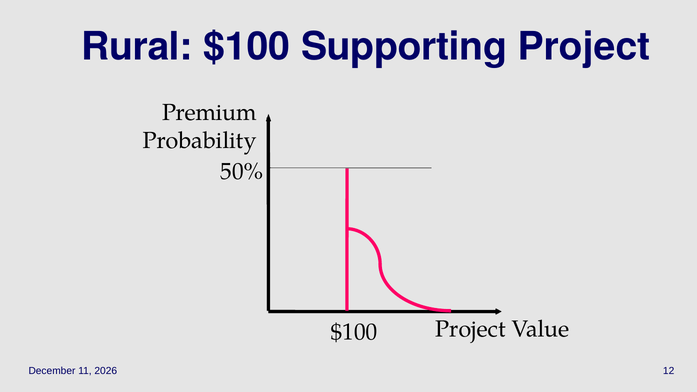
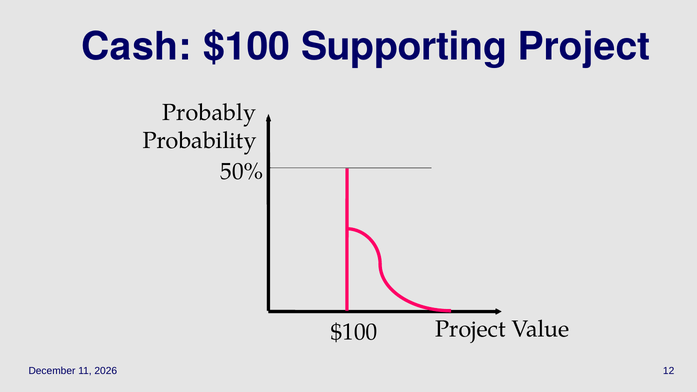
Rural: Rural -> Cash (136, 47)
Premium: Premium -> Probably (209, 113)
